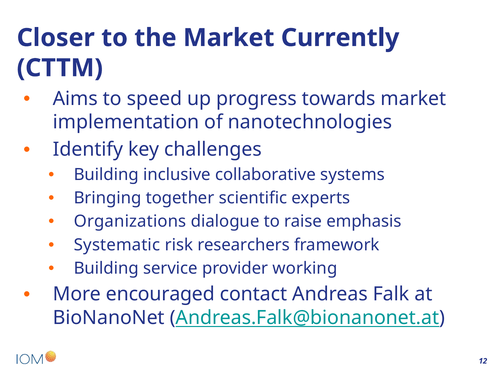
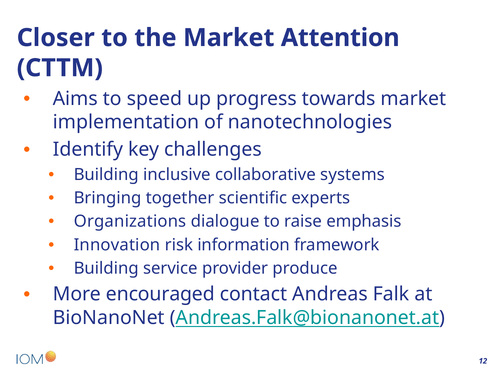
Currently: Currently -> Attention (340, 38)
Systematic: Systematic -> Innovation (117, 245)
researchers: researchers -> information (244, 245)
working: working -> produce (305, 268)
